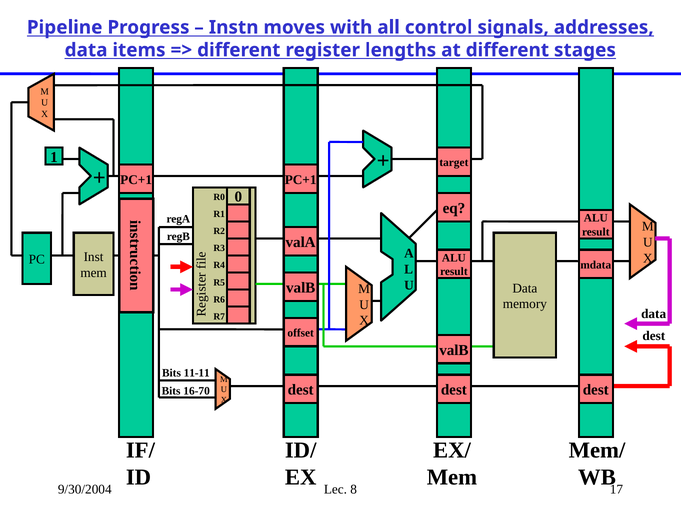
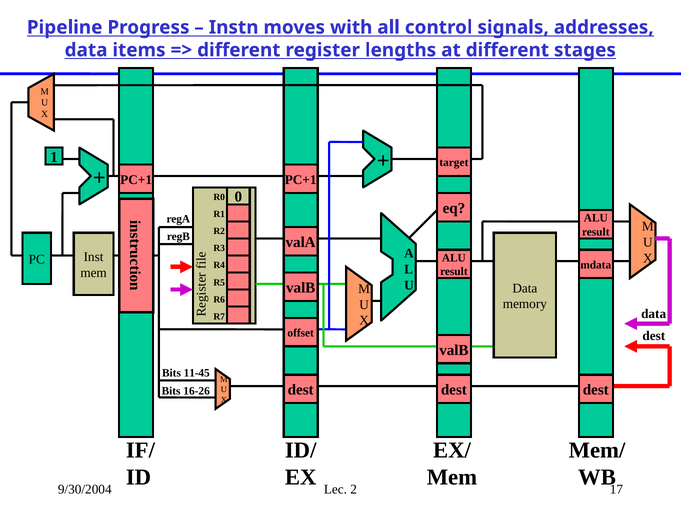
11-11: 11-11 -> 11-45 (197, 373)
16-70: 16-70 -> 16-26 (197, 391)
8: 8 -> 2 (354, 489)
